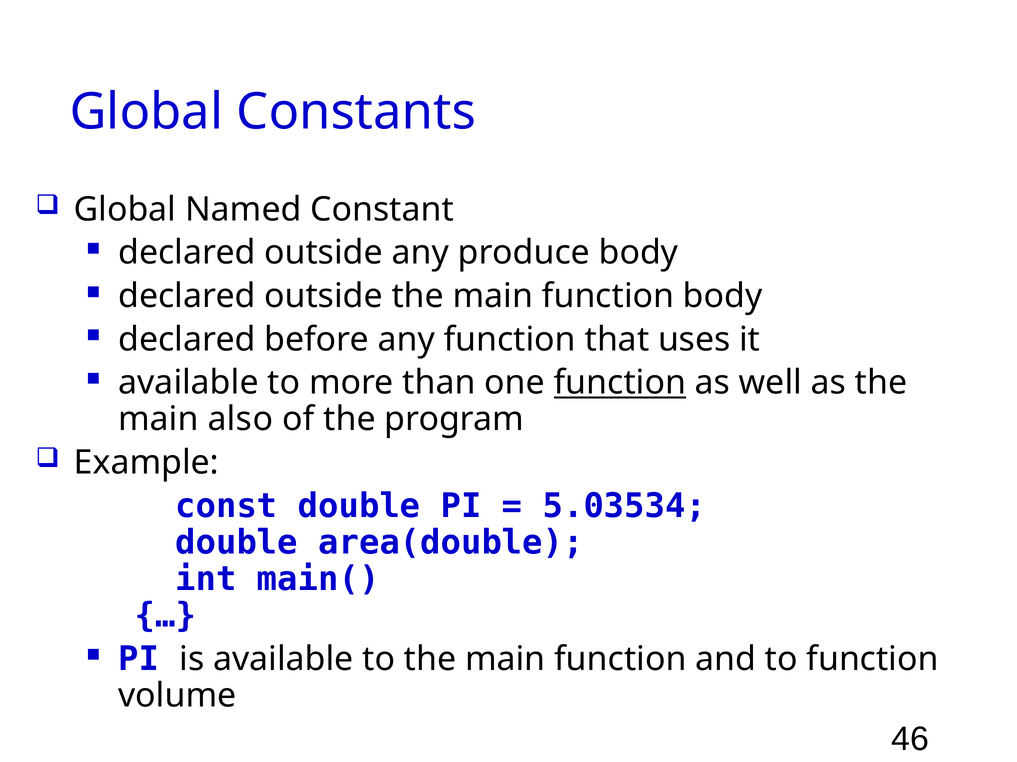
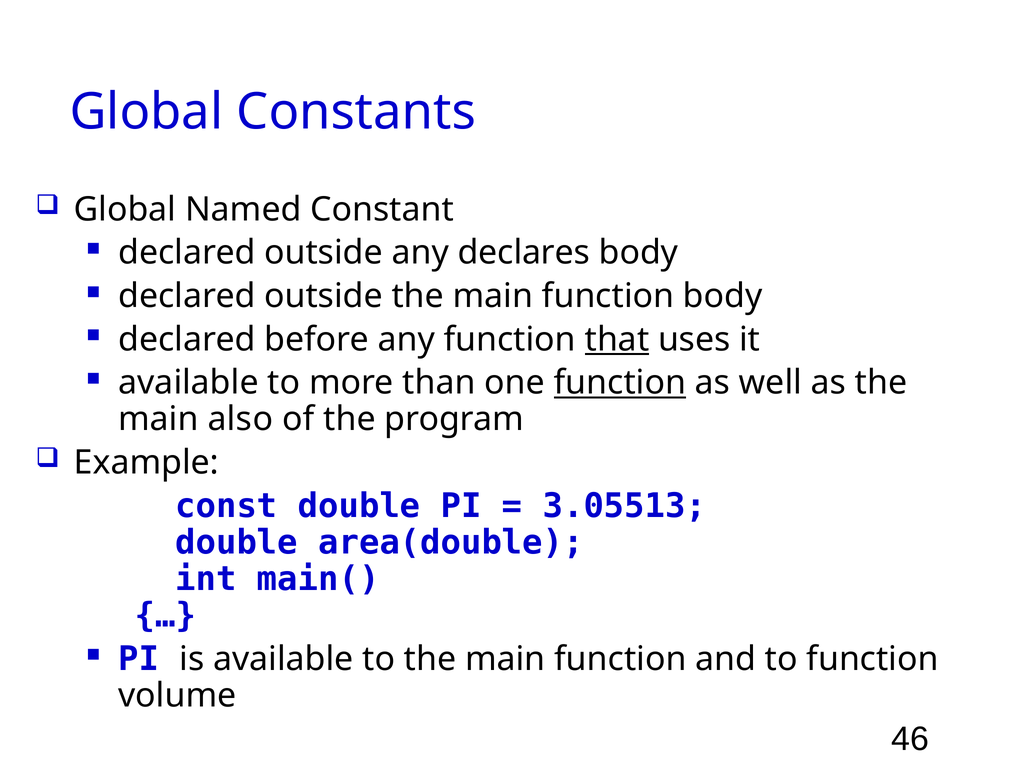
produce: produce -> declares (524, 253)
that underline: none -> present (617, 340)
5.03534: 5.03534 -> 3.05513 (624, 506)
